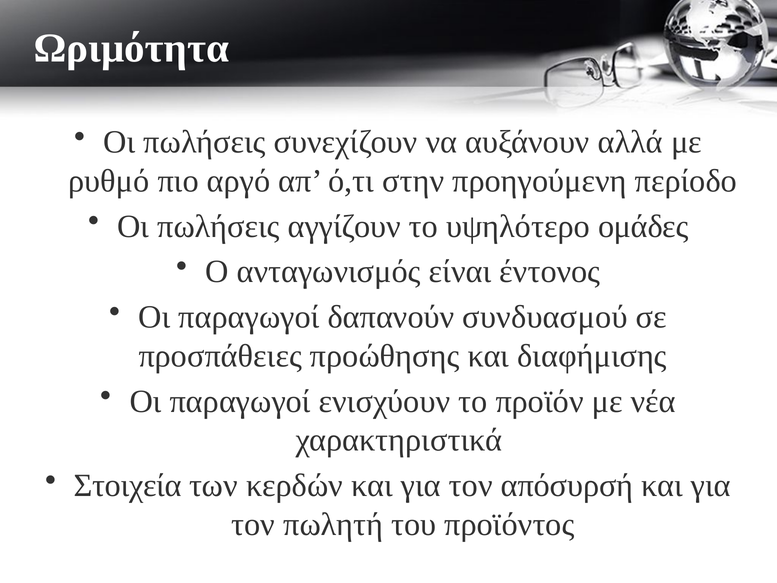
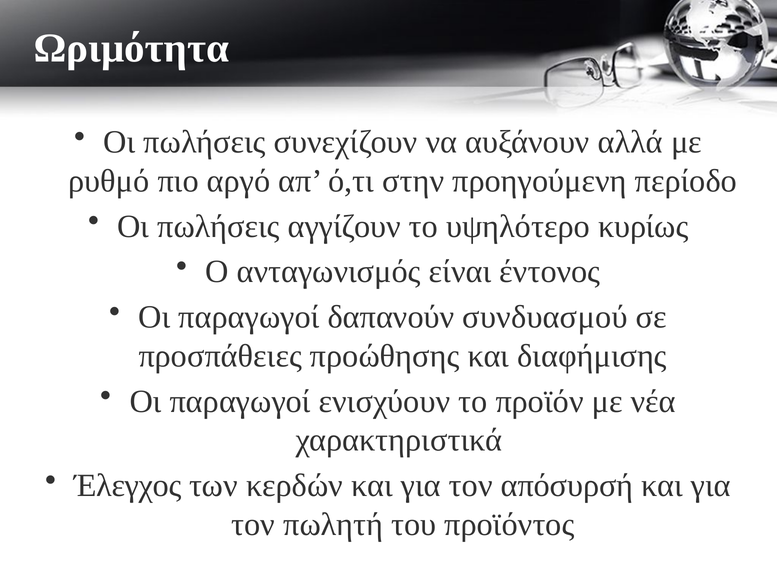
ομάδες: ομάδες -> κυρίως (643, 226)
Στοιχεία: Στοιχεία -> Έλεγχος (128, 485)
